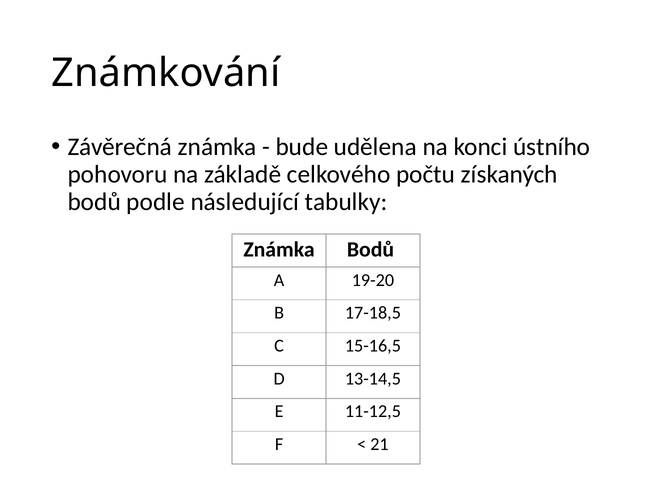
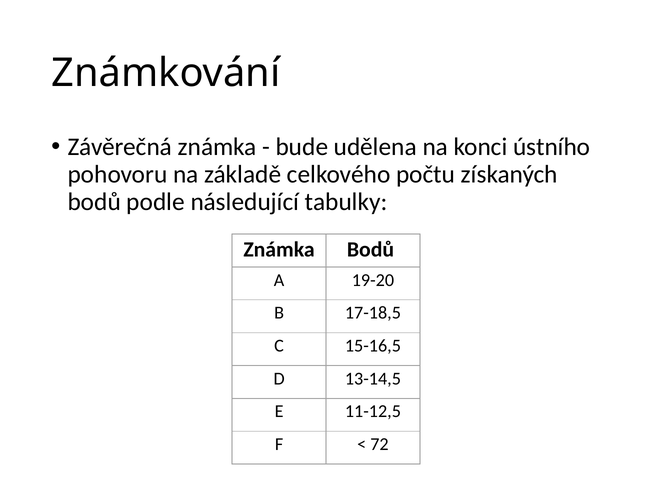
21: 21 -> 72 (379, 444)
